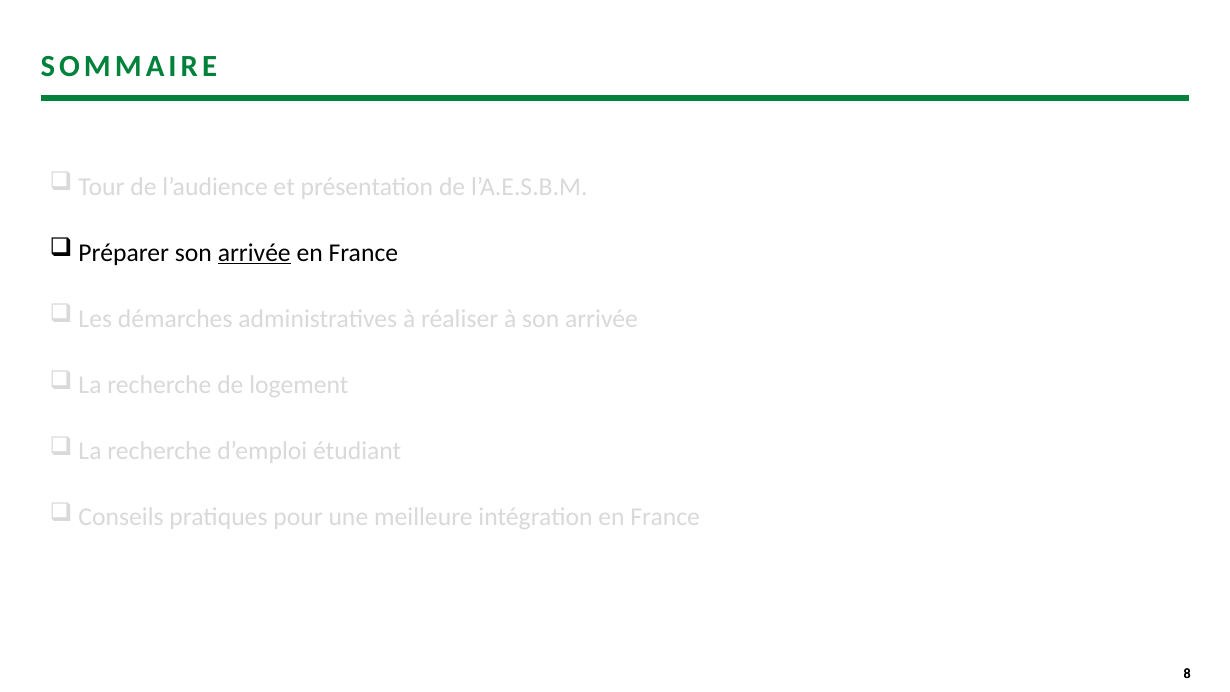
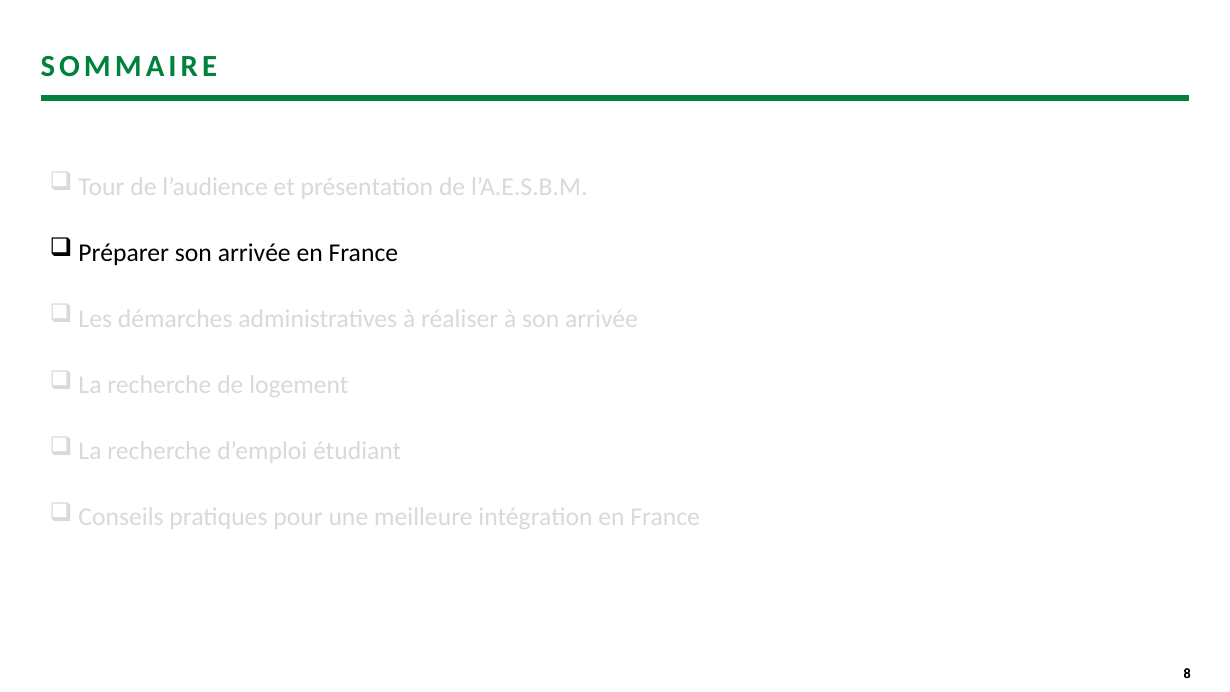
arrivée underline: present -> none (254, 253)
